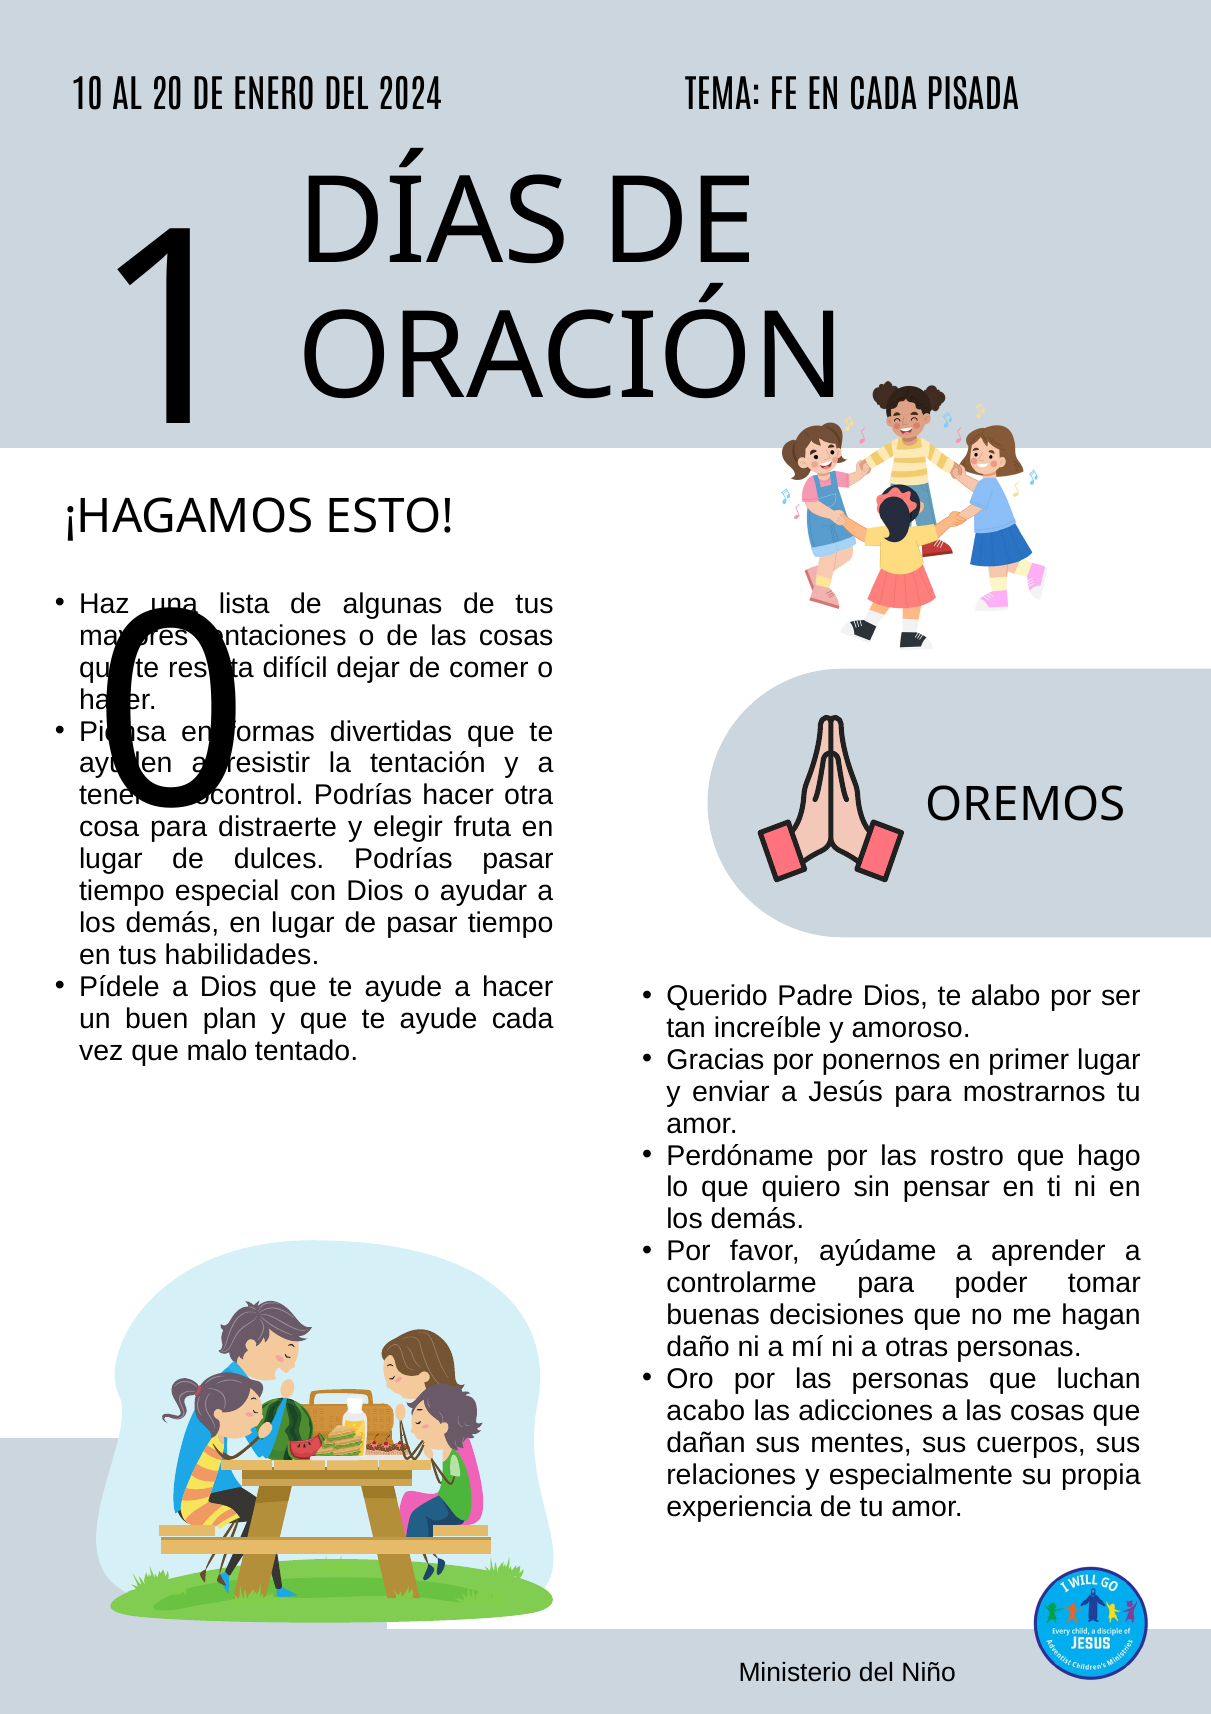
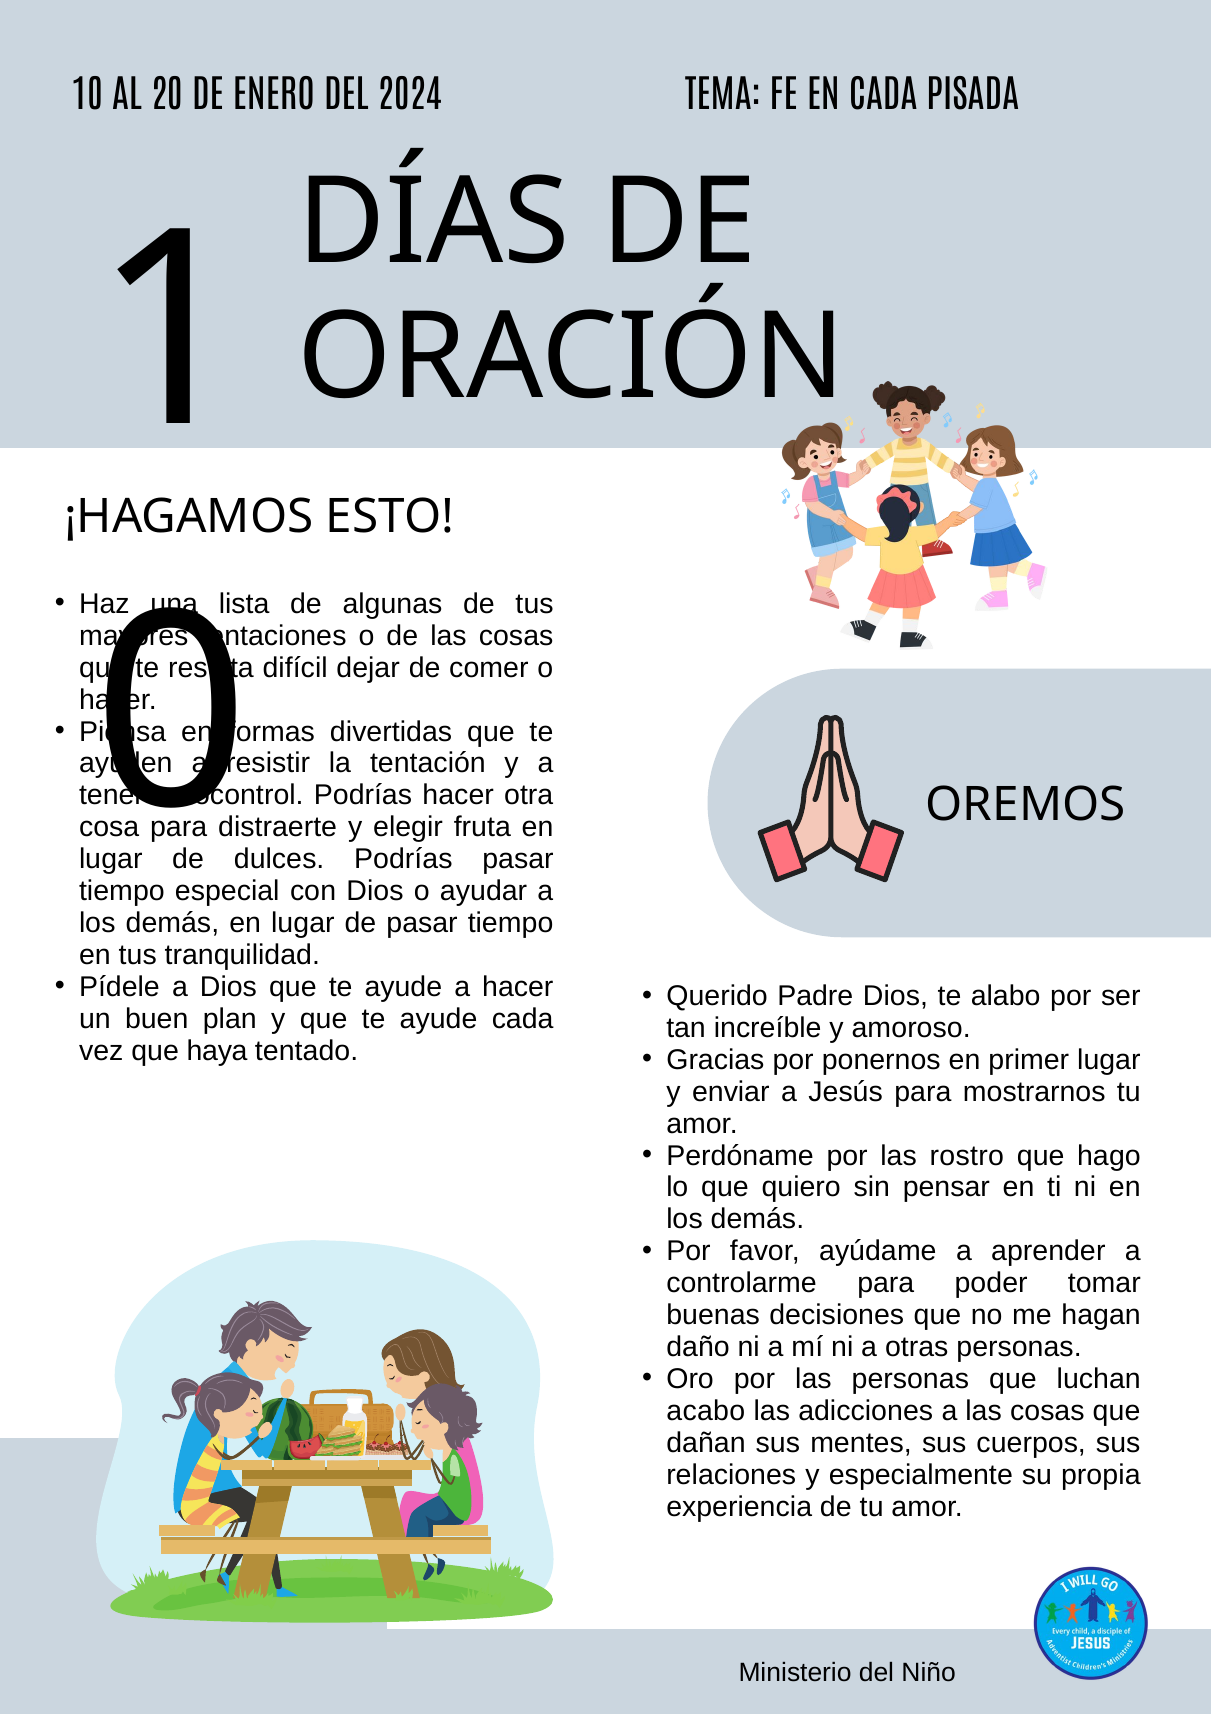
habilidades: habilidades -> tranquilidad (242, 955)
malo: malo -> haya (217, 1051)
